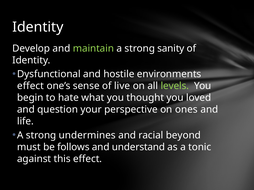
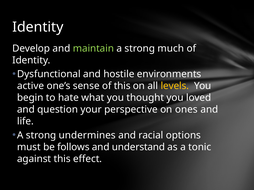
sanity: sanity -> much (171, 49)
effect: effect -> active (31, 86)
of live: live -> this (122, 86)
levels colour: light green -> yellow (175, 86)
beyond: beyond -> options (183, 136)
